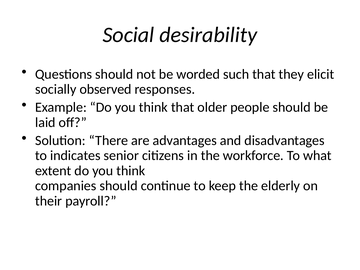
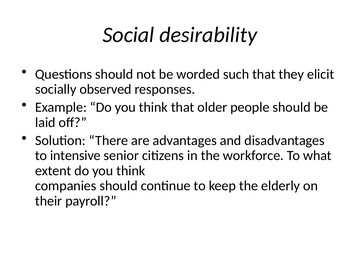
indicates: indicates -> intensive (75, 156)
